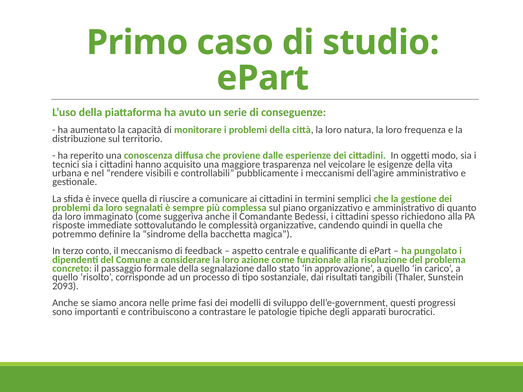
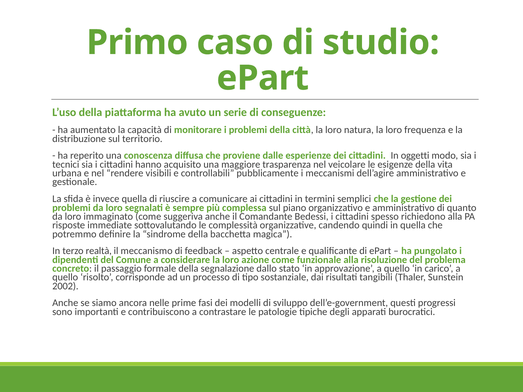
conto: conto -> realtà (99, 251)
2093: 2093 -> 2002 (65, 286)
